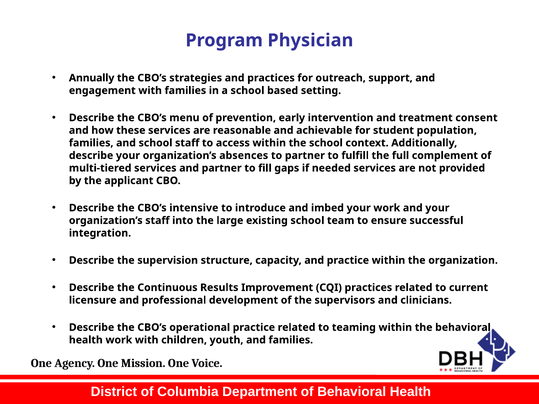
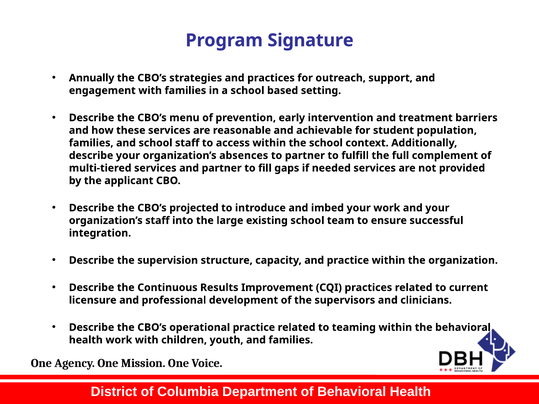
Physician: Physician -> Signature (311, 40)
consent: consent -> barriers (476, 118)
intensive: intensive -> projected (194, 208)
